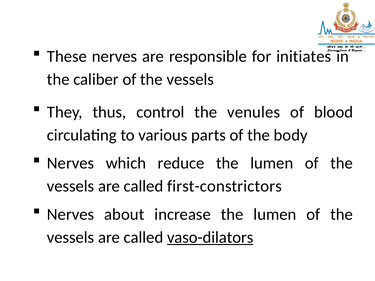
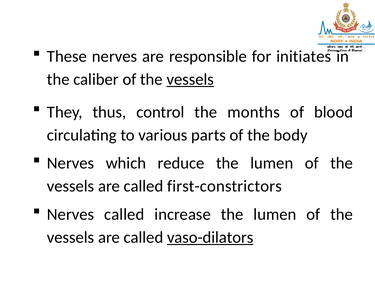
vessels underline: none -> present (190, 80)
venules: venules -> months (254, 112)
Nerves about: about -> called (124, 215)
